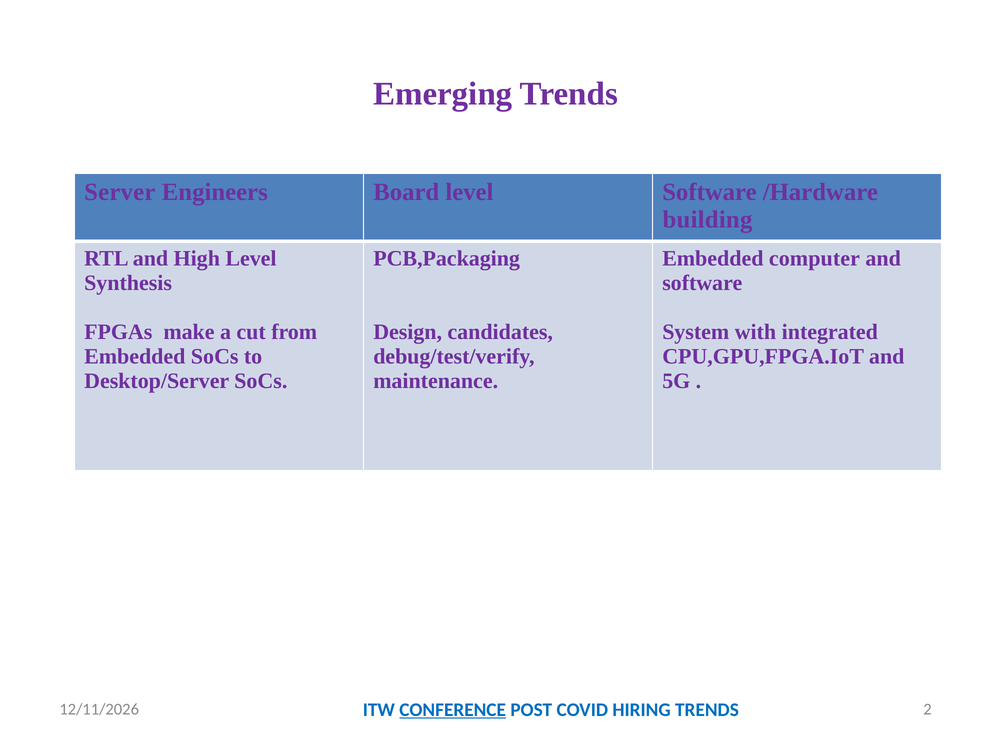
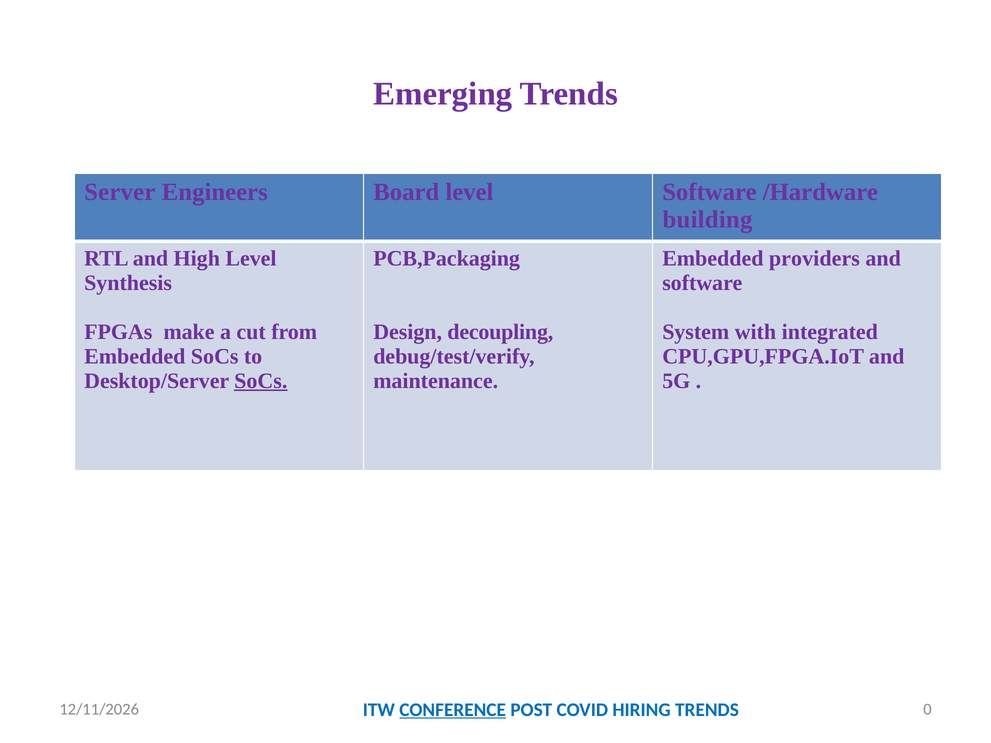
computer: computer -> providers (814, 259)
candidates: candidates -> decoupling (500, 332)
SoCs underline: none -> present (261, 381)
2: 2 -> 0 (927, 710)
